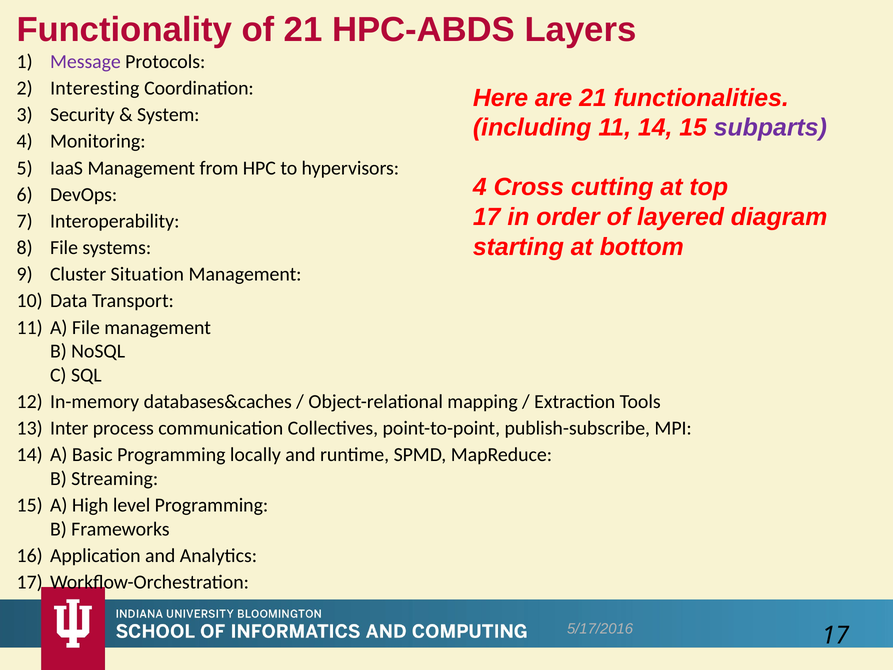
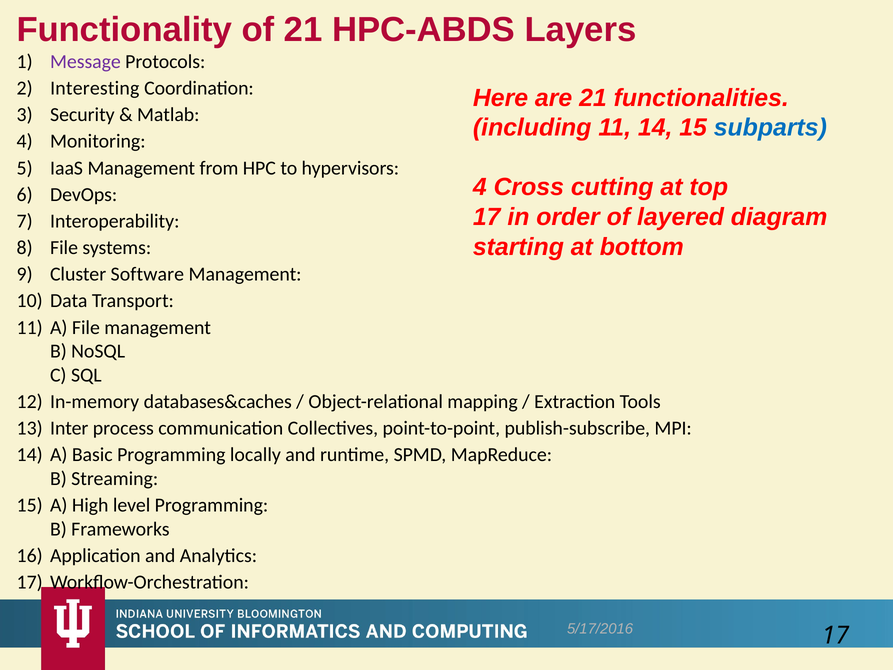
System: System -> Matlab (168, 115)
subparts colour: purple -> blue (770, 128)
Situation: Situation -> Software (147, 274)
